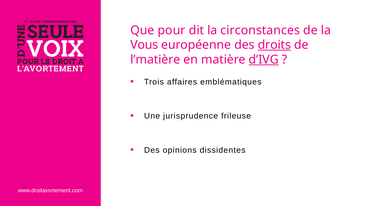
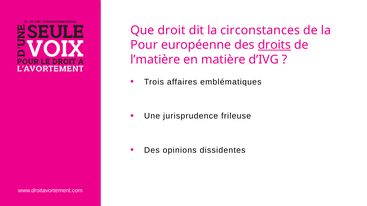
pour: pour -> droit (172, 30)
Vous: Vous -> Pour (144, 45)
d’IVG underline: present -> none (264, 60)
